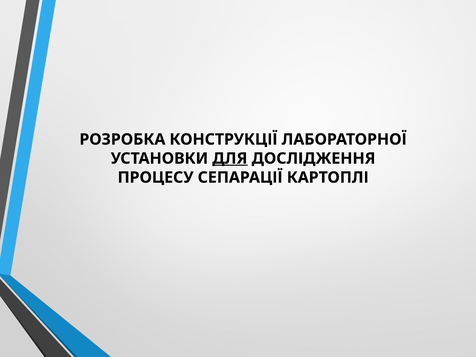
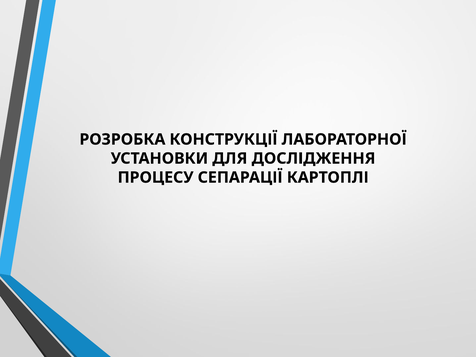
ДЛЯ underline: present -> none (230, 158)
